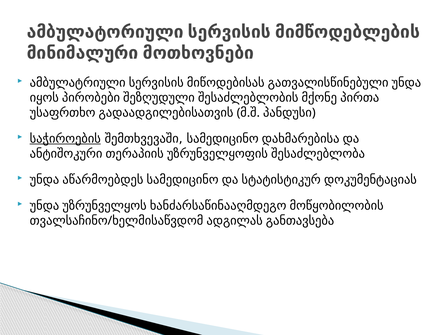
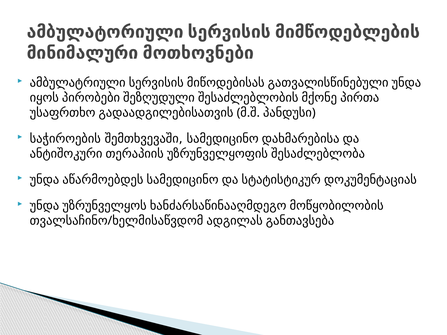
საჭიროების underline: present -> none (65, 139)
